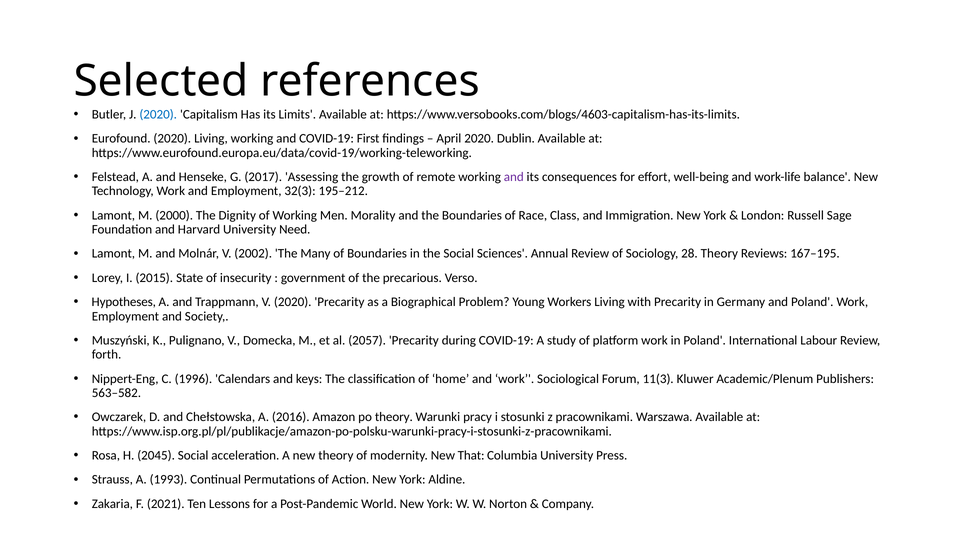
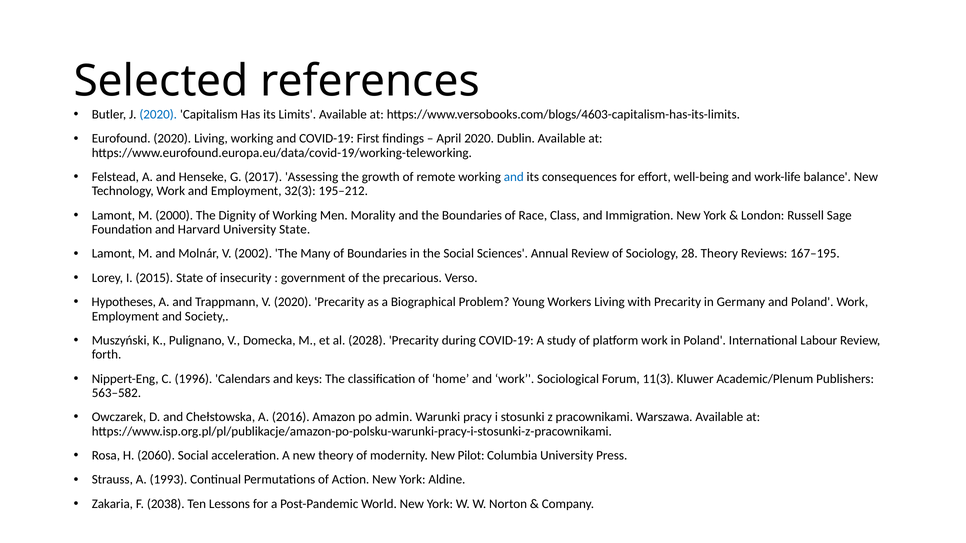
and colour: purple -> blue (514, 177)
University Need: Need -> State (295, 230)
2057: 2057 -> 2028 (367, 341)
po theory: theory -> admin (394, 417)
2045: 2045 -> 2060 (156, 456)
That: That -> Pilot (471, 456)
2021: 2021 -> 2038 (166, 504)
